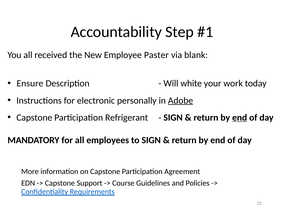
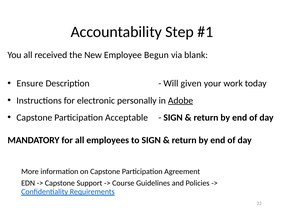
Paster: Paster -> Begun (156, 55)
white: white -> given (191, 83)
Refrigerant: Refrigerant -> Acceptable (127, 118)
end underline: present -> none (240, 118)
